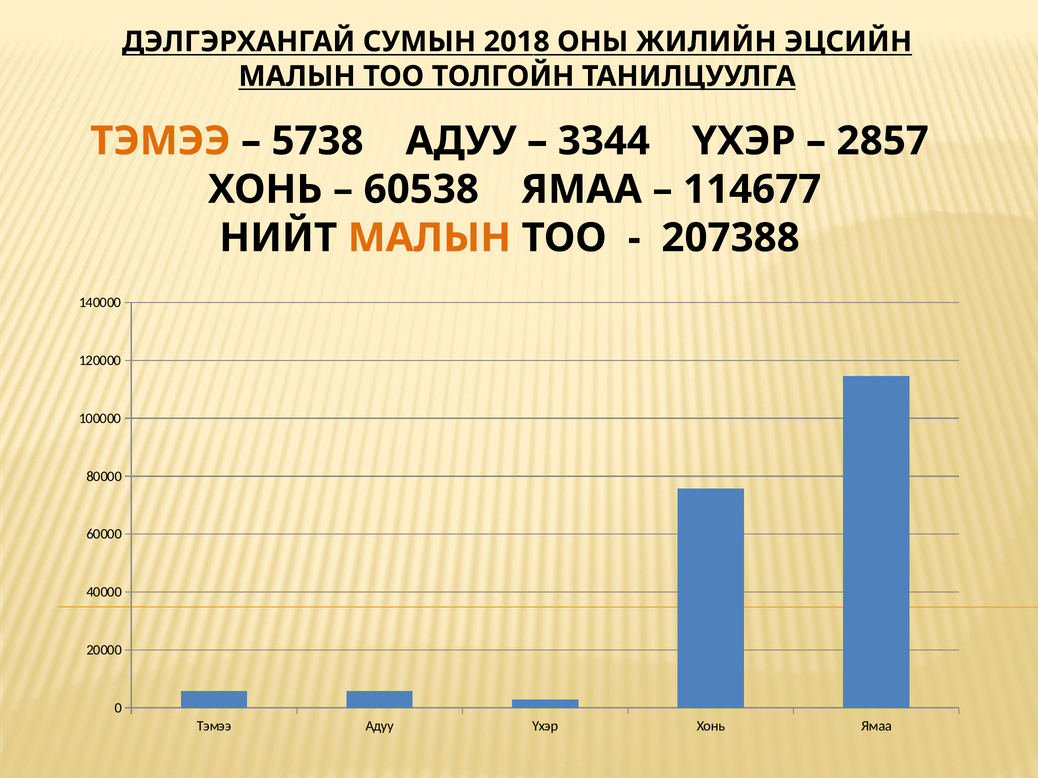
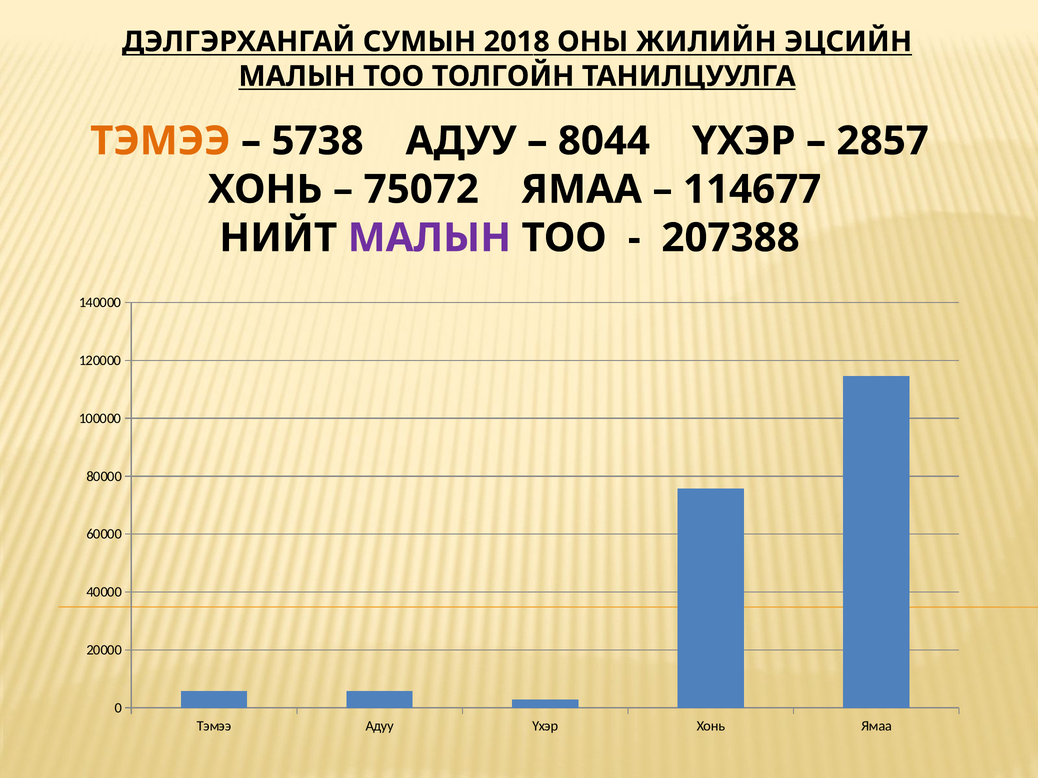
3344: 3344 -> 8044 (604, 141)
60538: 60538 -> 75072 (421, 190)
МАЛЫН colour: orange -> purple (429, 238)
